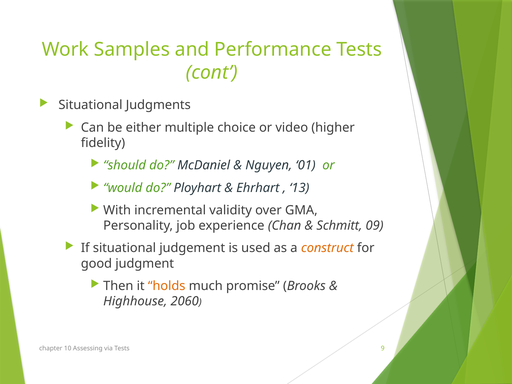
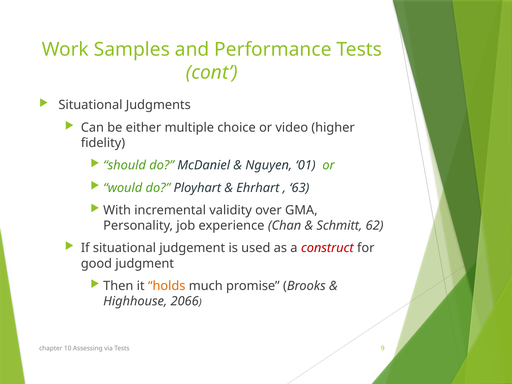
13: 13 -> 63 (299, 188)
09: 09 -> 62 (375, 226)
construct colour: orange -> red (327, 248)
2060: 2060 -> 2066 (185, 301)
